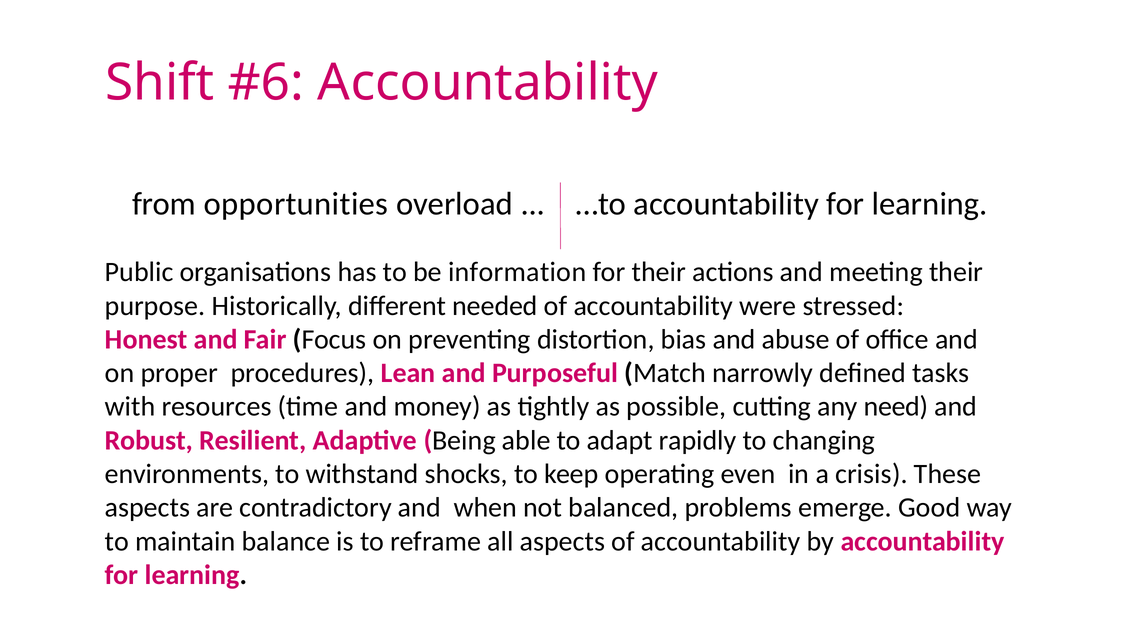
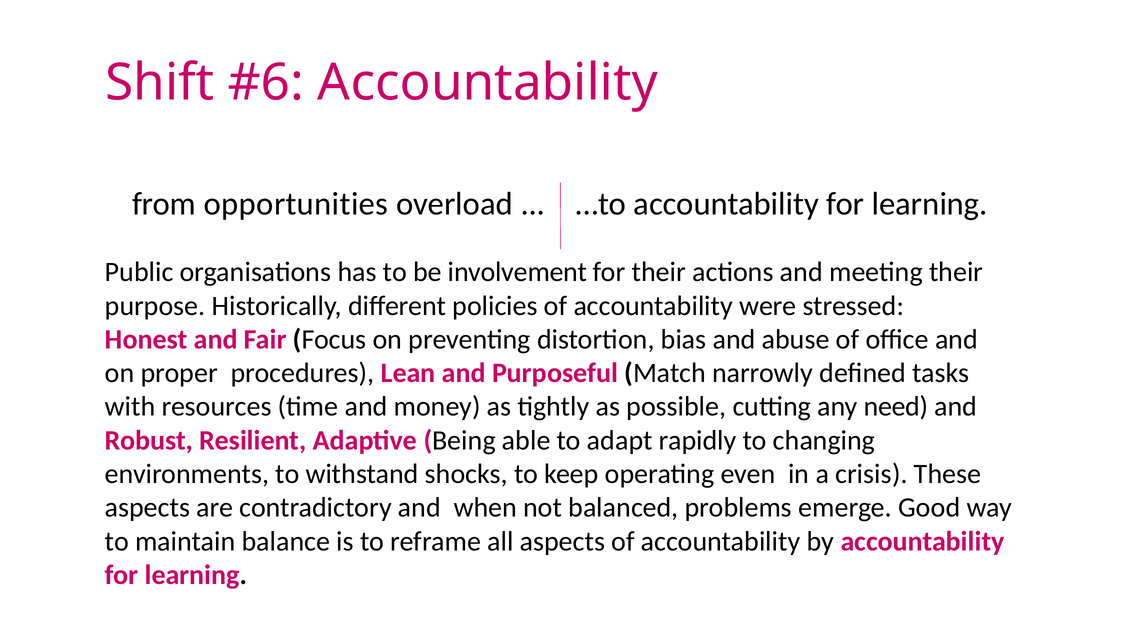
information: information -> involvement (517, 272)
needed: needed -> policies (495, 306)
